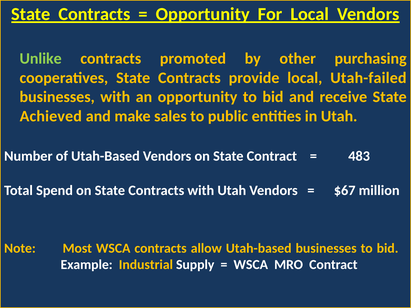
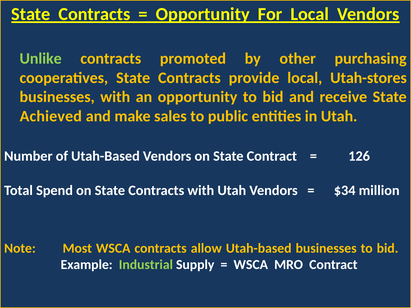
Utah-failed: Utah-failed -> Utah-stores (369, 78)
483: 483 -> 126 (359, 156)
$67: $67 -> $34 (345, 191)
Industrial colour: yellow -> light green (146, 265)
